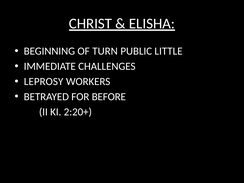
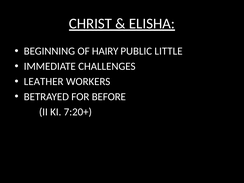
TURN: TURN -> HAIRY (105, 51)
LEPROSY: LEPROSY -> LEATHER (44, 82)
2:20+: 2:20+ -> 7:20+ (78, 112)
